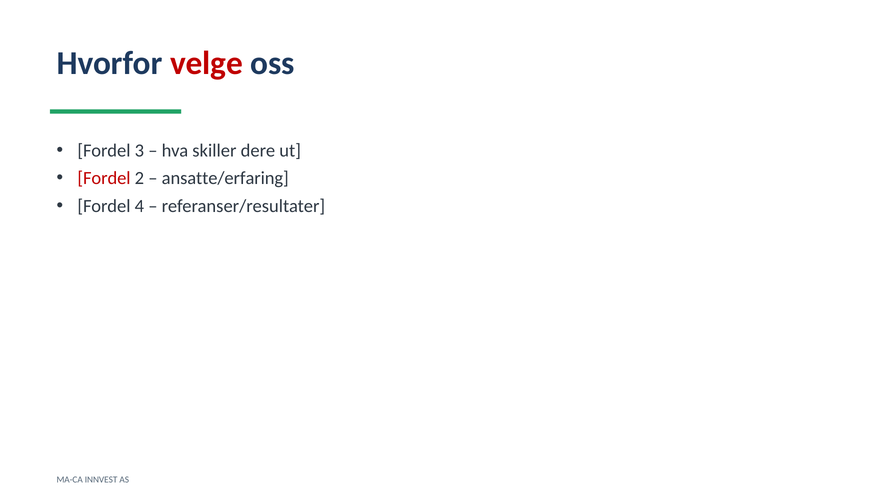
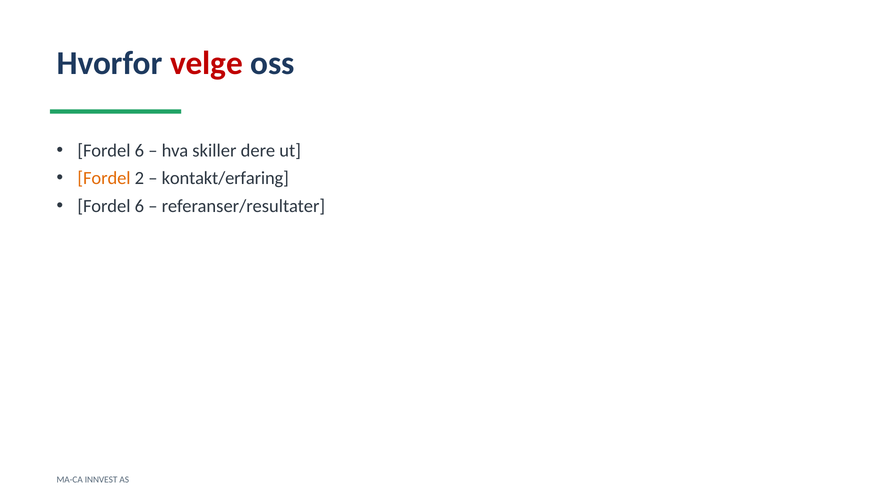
3: 3 -> 6 (139, 151)
Fordel colour: red -> orange (104, 178)
ansatte/erfaring: ansatte/erfaring -> kontakt/erfaring (225, 178)
4: 4 -> 6 (139, 206)
